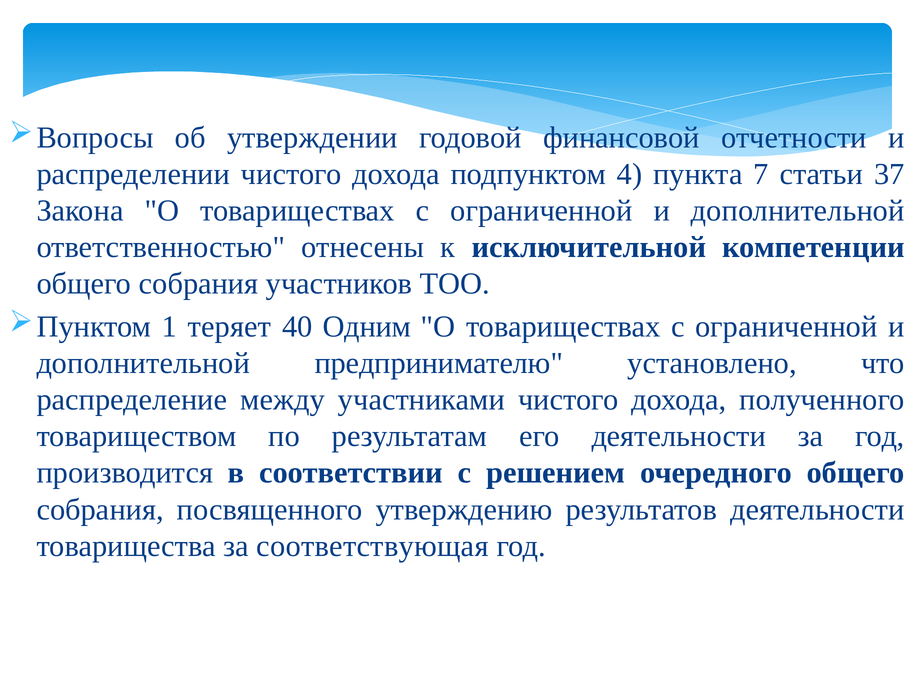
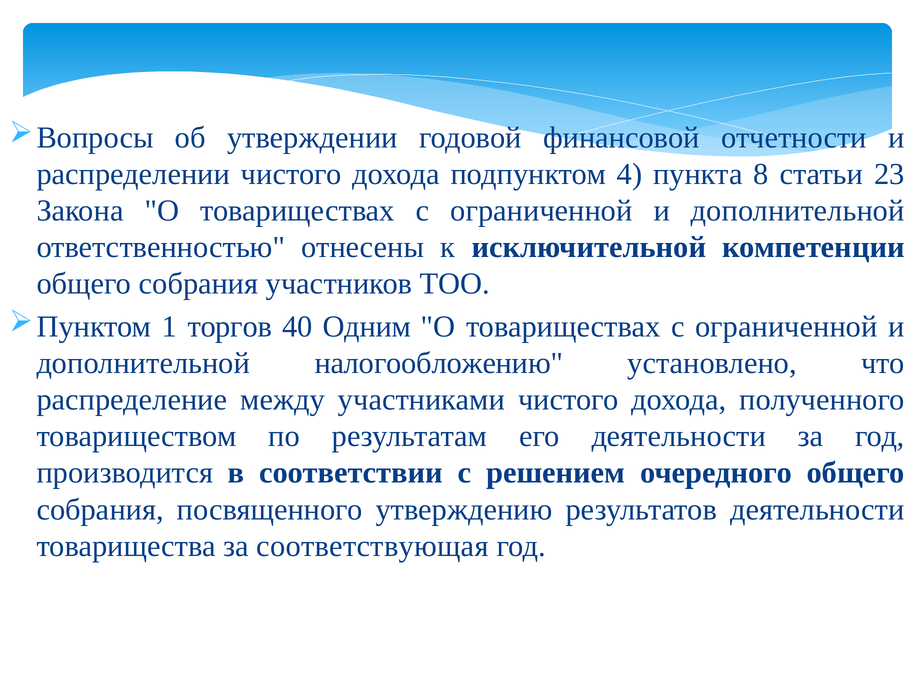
7: 7 -> 8 (761, 174)
37: 37 -> 23 (889, 174)
теряет: теряет -> торгов (230, 326)
предпринимателю: предпринимателю -> налогообложению (439, 363)
